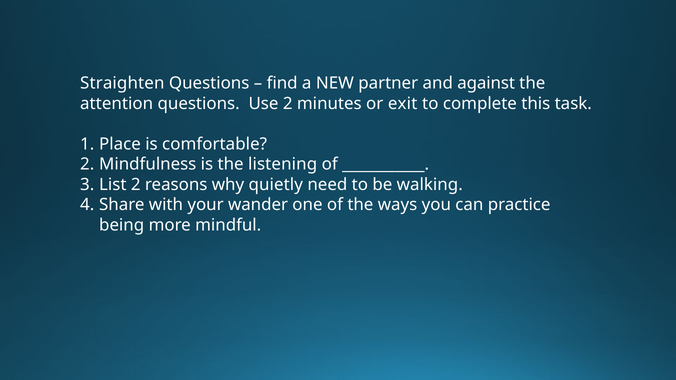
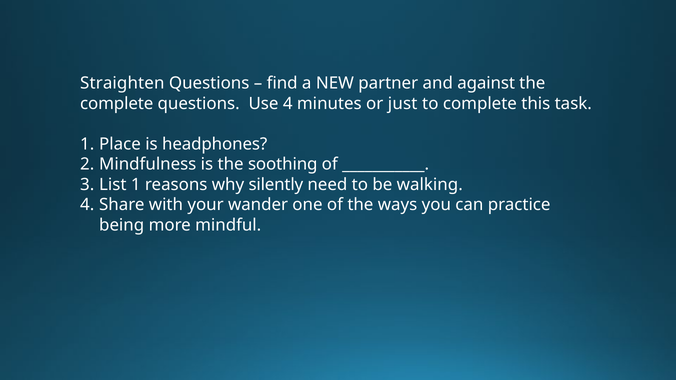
attention: attention -> complete (117, 104)
Use 2: 2 -> 4 (288, 104)
exit: exit -> just (403, 104)
comfortable: comfortable -> headphones (215, 144)
listening: listening -> soothing (283, 164)
List 2: 2 -> 1 (136, 185)
quietly: quietly -> silently (276, 185)
